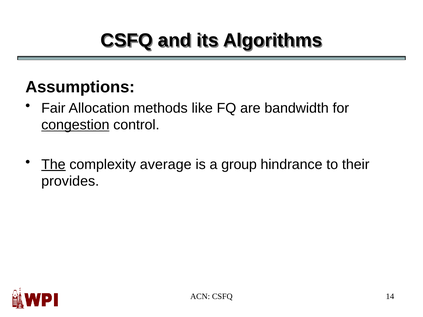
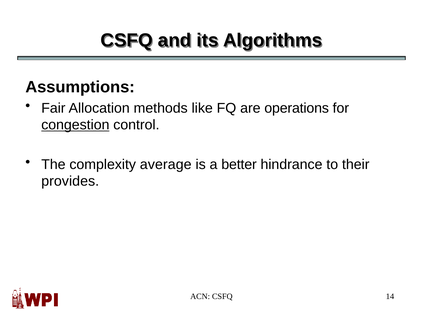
bandwidth: bandwidth -> operations (297, 108)
The underline: present -> none (53, 165)
group: group -> better (239, 165)
